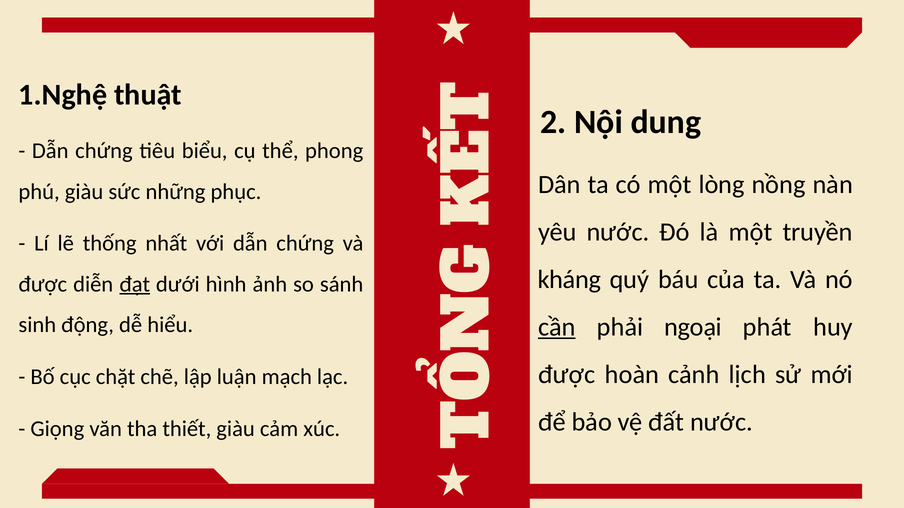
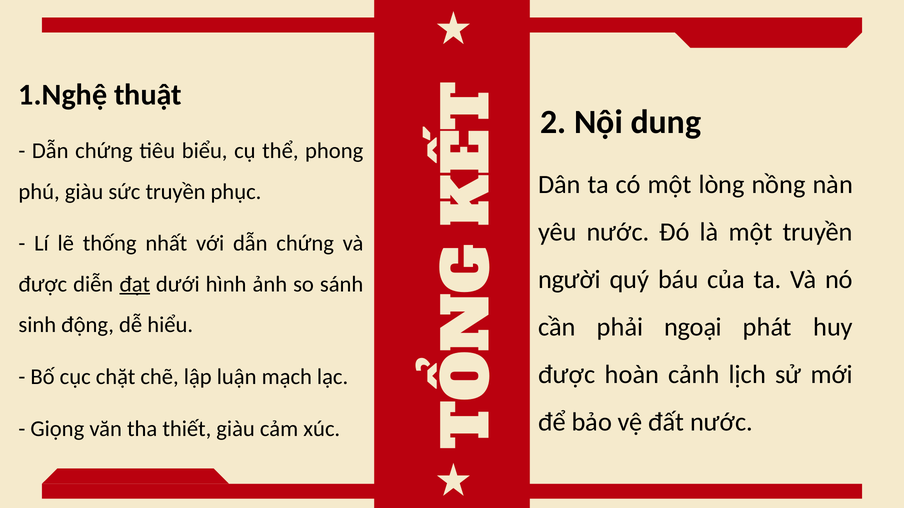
sức những: những -> truyền (176, 192)
kháng: kháng -> người (569, 280)
cần underline: present -> none (557, 327)
